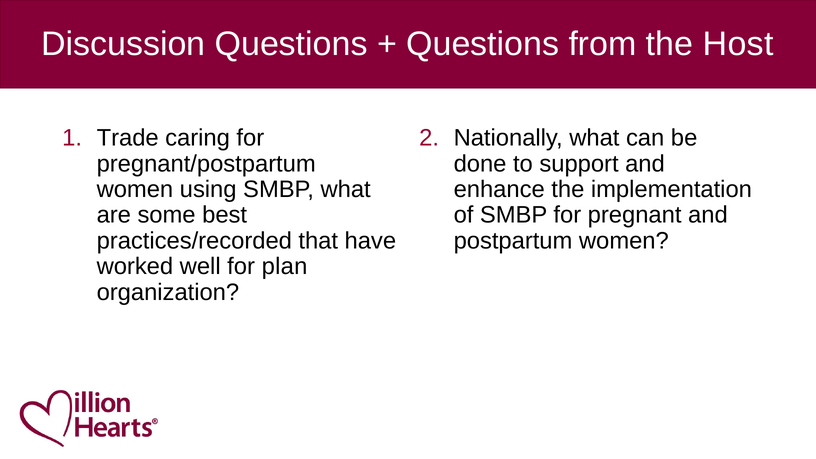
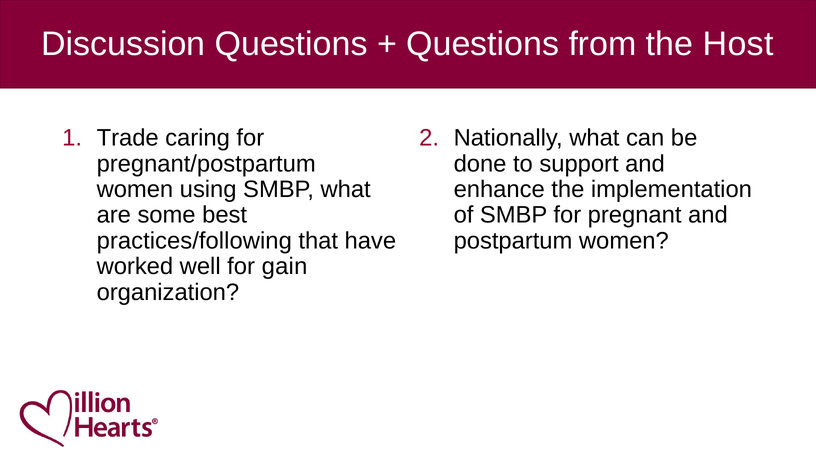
practices/recorded: practices/recorded -> practices/following (194, 241)
plan: plan -> gain (285, 267)
